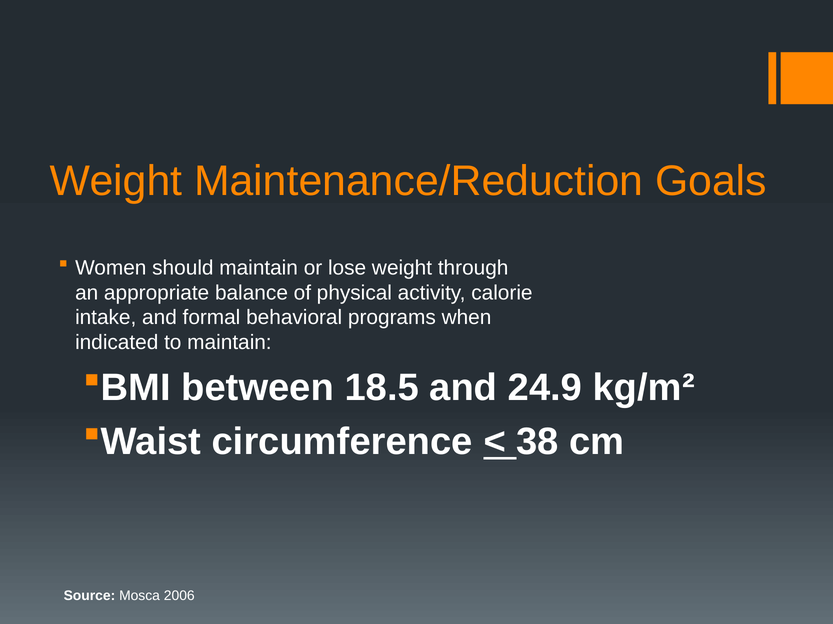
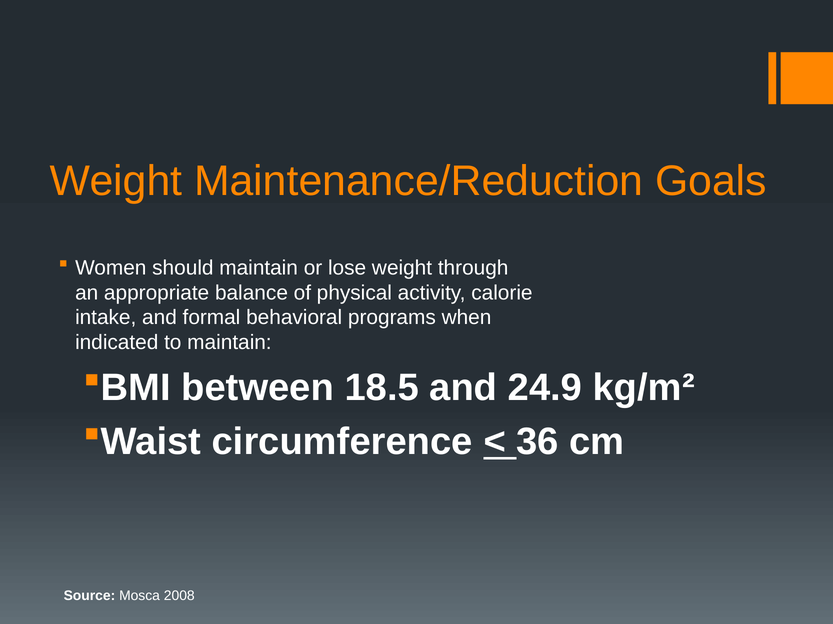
38: 38 -> 36 (537, 442)
2006: 2006 -> 2008 (179, 596)
